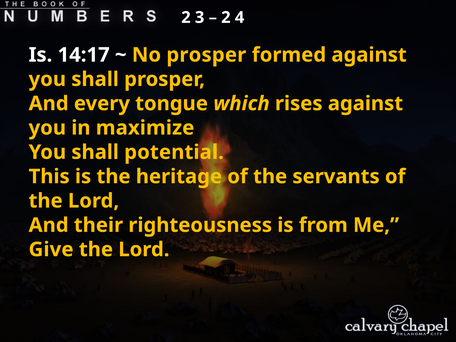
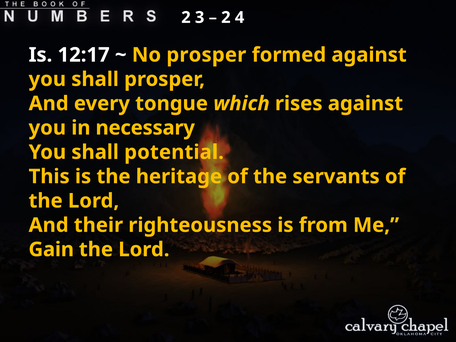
14:17: 14:17 -> 12:17 (84, 55)
maximize: maximize -> necessary (145, 128)
Give: Give -> Gain (51, 250)
